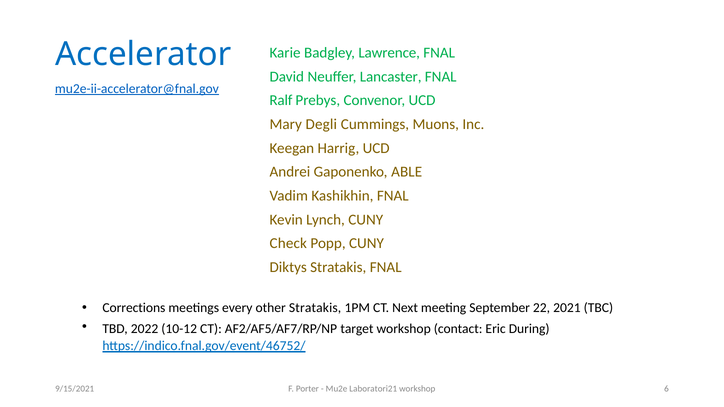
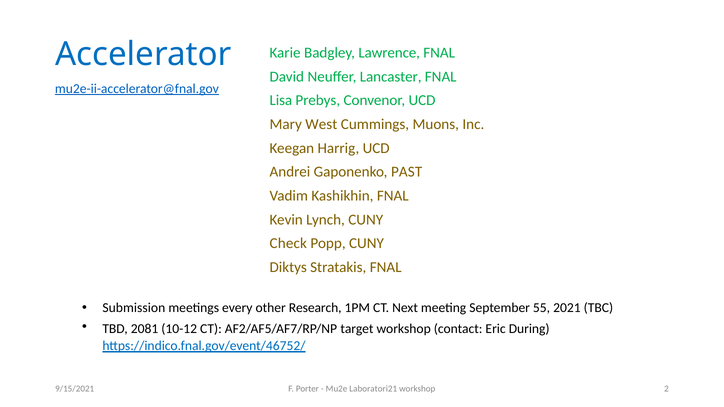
Ralf: Ralf -> Lisa (281, 101)
Degli: Degli -> West (321, 124)
ABLE: ABLE -> PAST (407, 172)
Corrections: Corrections -> Submission (134, 308)
other Stratakis: Stratakis -> Research (315, 308)
22: 22 -> 55 (542, 308)
2022: 2022 -> 2081 (145, 329)
6: 6 -> 2 (667, 389)
